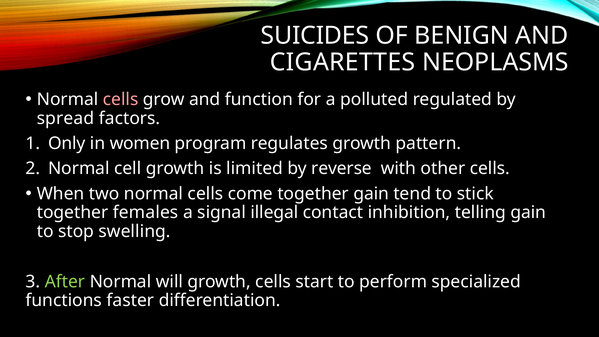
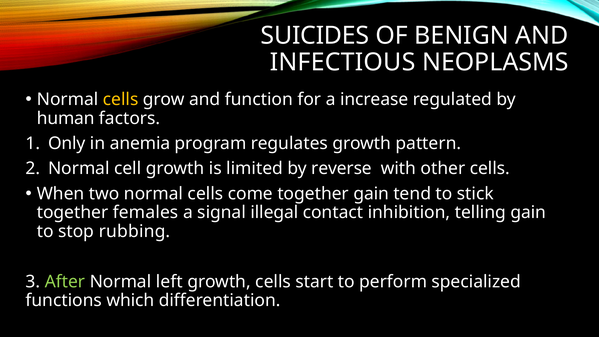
CIGARETTES: CIGARETTES -> INFECTIOUS (343, 62)
cells colour: pink -> yellow (121, 99)
polluted: polluted -> increase (374, 99)
spread: spread -> human (66, 118)
women: women -> anemia (140, 143)
swelling: swelling -> rubbing (135, 231)
will: will -> left (169, 282)
faster: faster -> which (130, 300)
